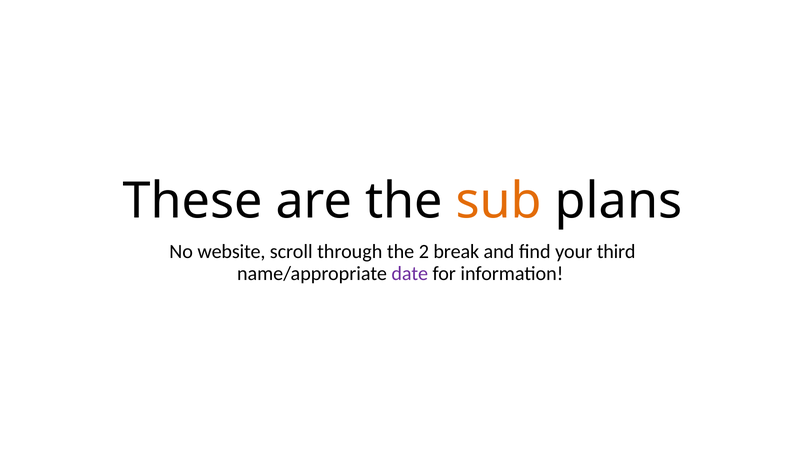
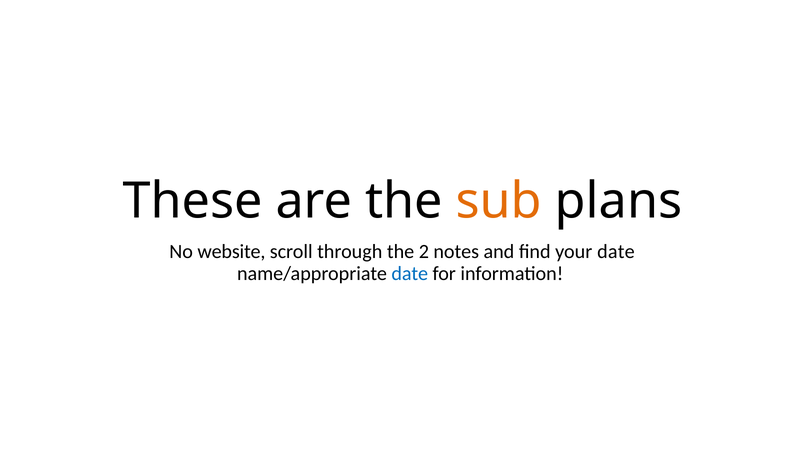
break: break -> notes (456, 252)
your third: third -> date (616, 252)
date colour: purple -> blue (410, 273)
